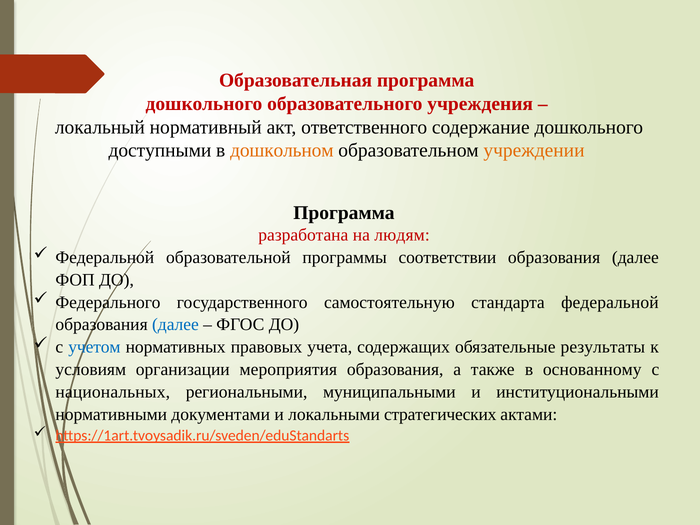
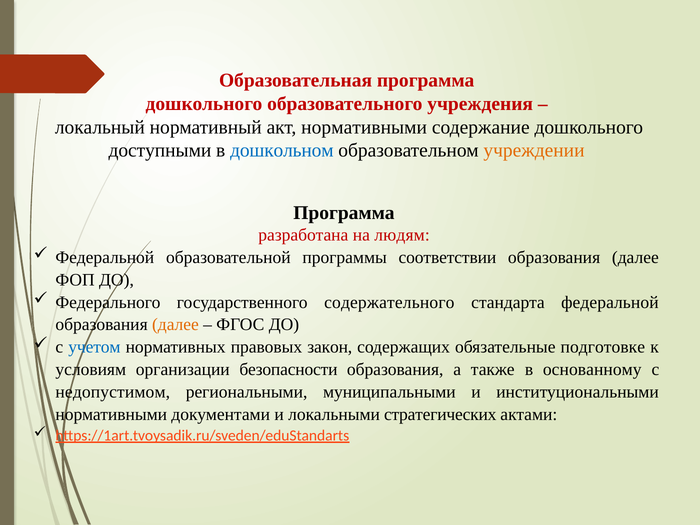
акт ответственного: ответственного -> нормативными (364, 127)
дошкольном colour: orange -> blue (282, 151)
самостоятельную: самостоятельную -> содержательного (389, 302)
далее colour: blue -> orange (175, 325)
учета: учета -> закон (330, 347)
результаты: результаты -> подготовке (603, 347)
мероприятия: мероприятия -> безопасности (288, 370)
национальных: национальных -> недопустимом (113, 392)
